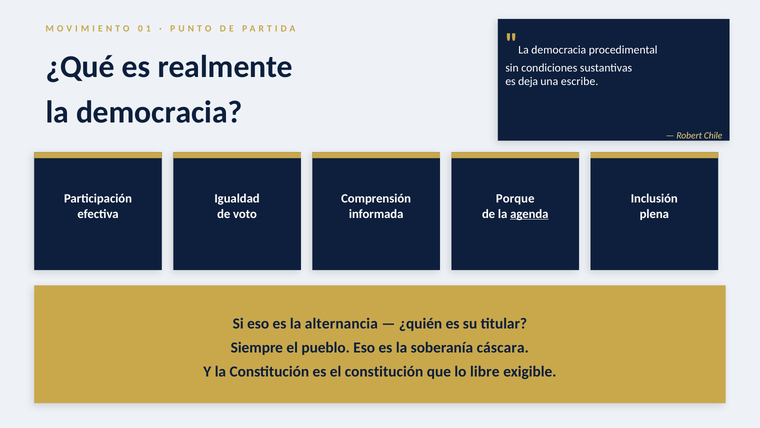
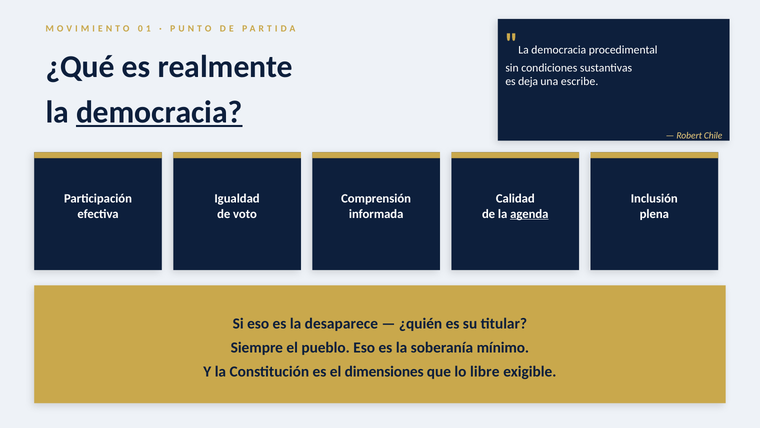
democracia underline: none -> present (159, 112)
Porque: Porque -> Calidad (515, 198)
alternancia: alternancia -> desaparece (341, 323)
cáscara: cáscara -> mínimo (503, 347)
el constitución: constitución -> dimensiones (384, 371)
